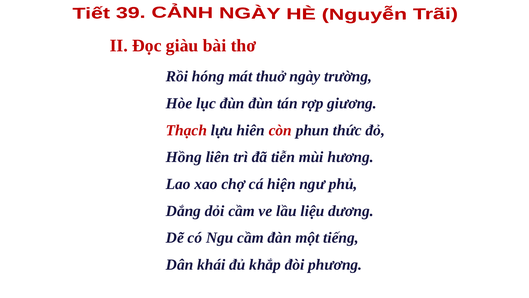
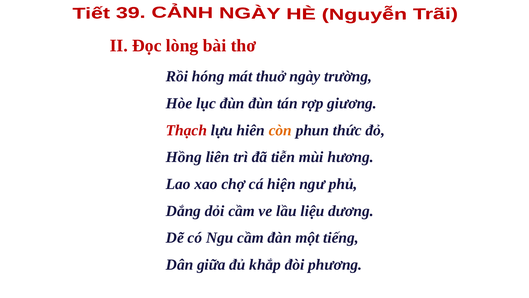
giàu: giàu -> lòng (182, 45)
còn colour: red -> orange (280, 130)
khái: khái -> giữa (211, 264)
